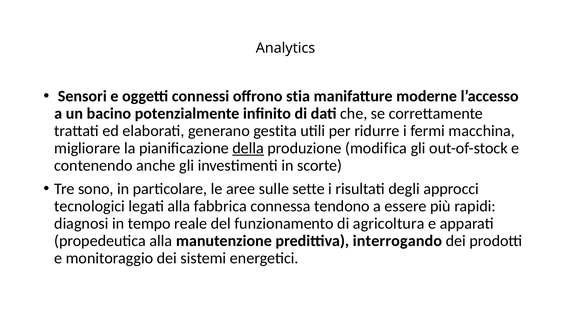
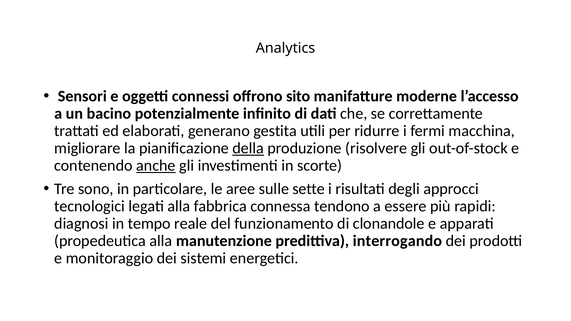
stia: stia -> sito (298, 96)
modifica: modifica -> risolvere (376, 148)
anche underline: none -> present (156, 166)
agricoltura: agricoltura -> clonandole (389, 224)
